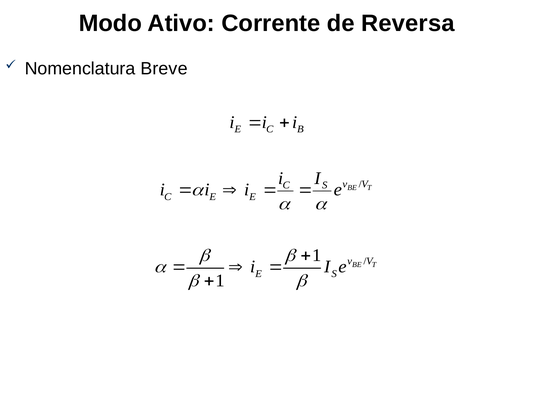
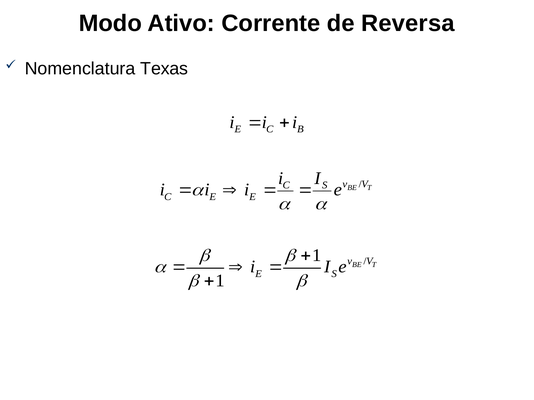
Breve: Breve -> Texas (164, 69)
